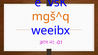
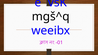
mgš^q colour: orange -> black (51, 17)
